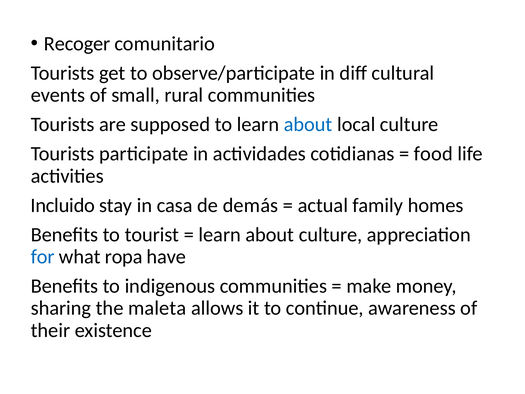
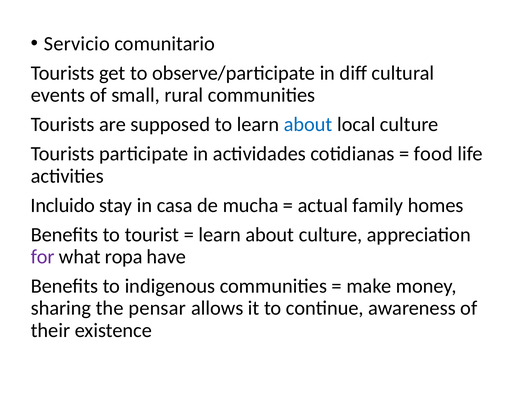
Recoger: Recoger -> Servicio (77, 44)
demás: demás -> mucha (251, 205)
for colour: blue -> purple (43, 257)
maleta: maleta -> pensar (157, 308)
